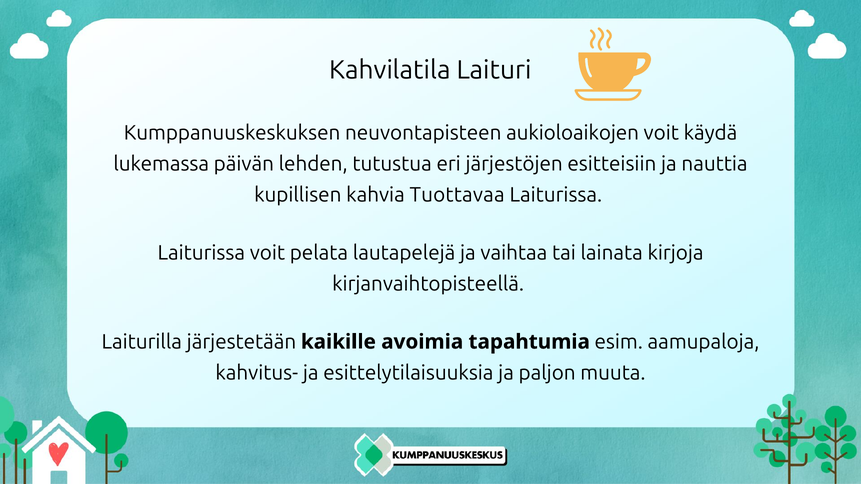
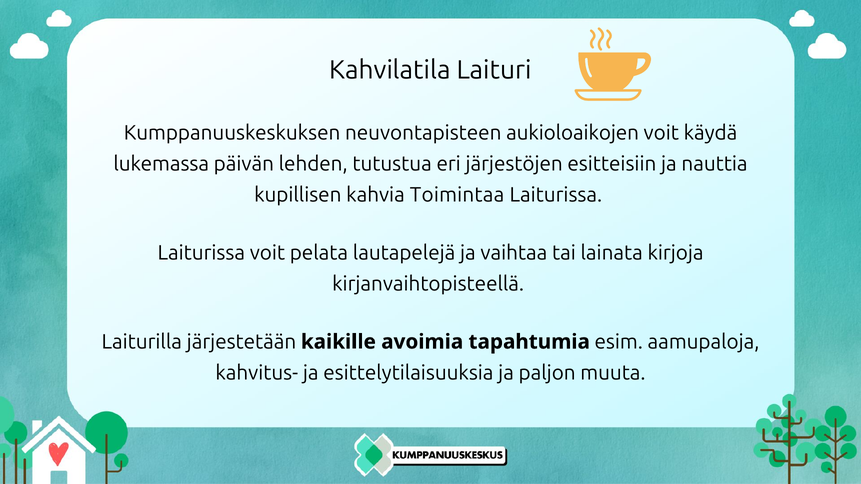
Tuottavaa: Tuottavaa -> Toimintaa (457, 195)
